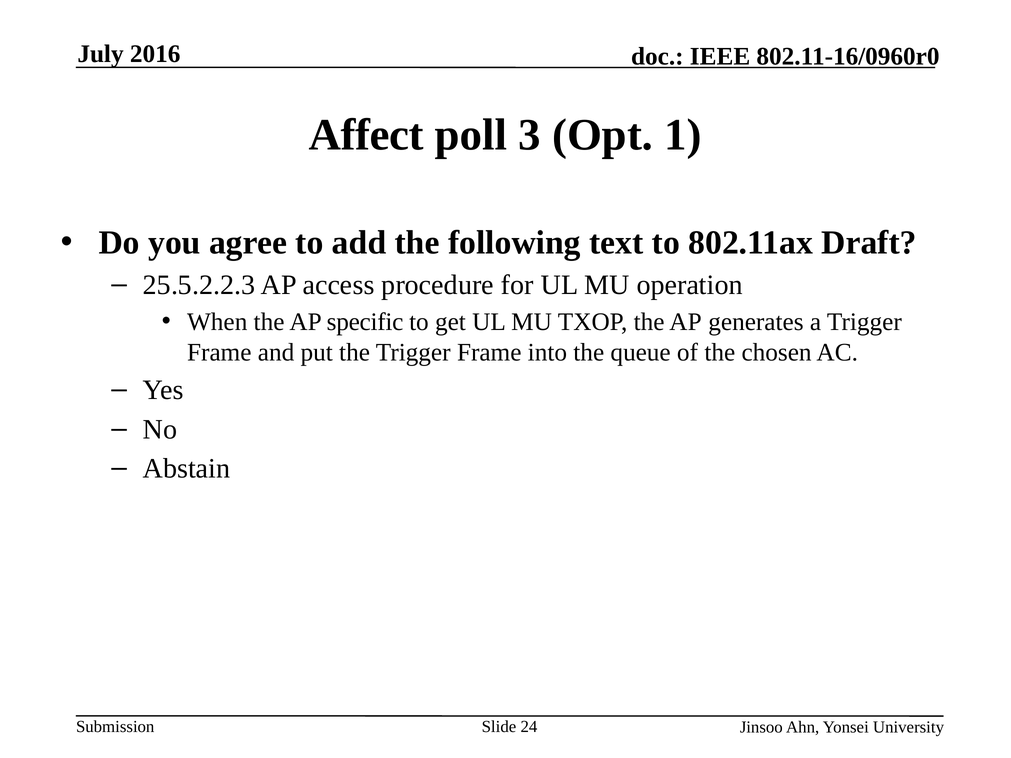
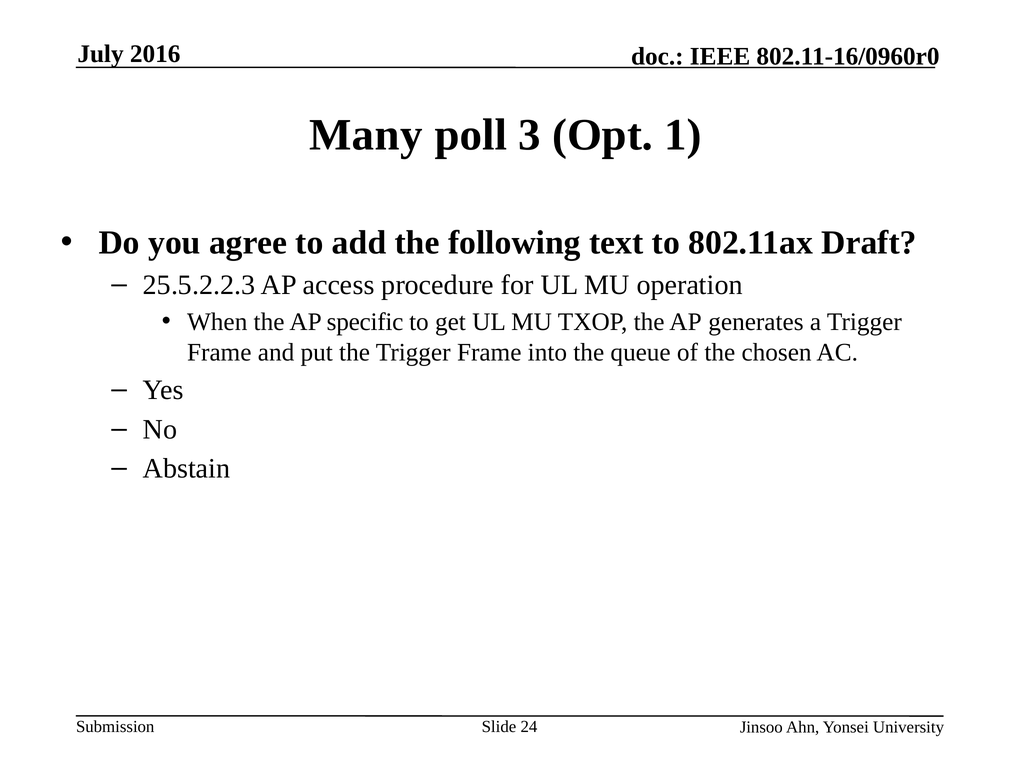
Affect: Affect -> Many (366, 135)
